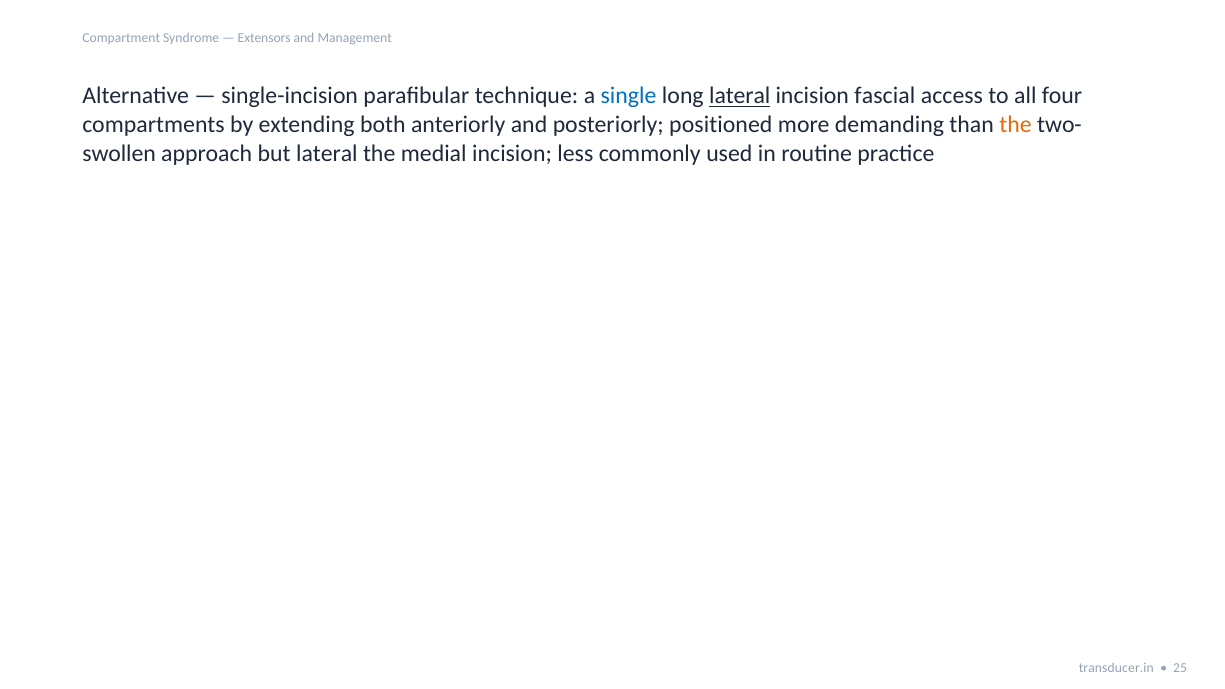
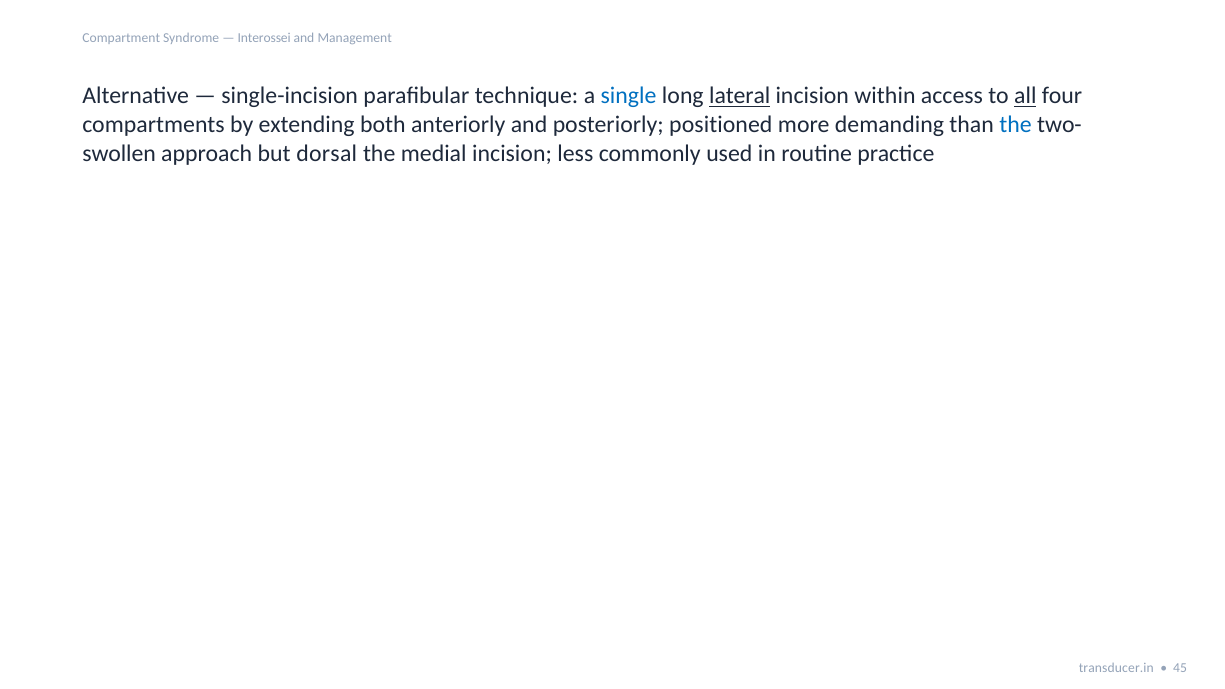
Extensors: Extensors -> Interossei (264, 38)
fascial: fascial -> within (885, 96)
all underline: none -> present (1025, 96)
the colour: orange -> blue (1015, 125)
but lateral: lateral -> dorsal (327, 153)
25: 25 -> 45 (1180, 669)
